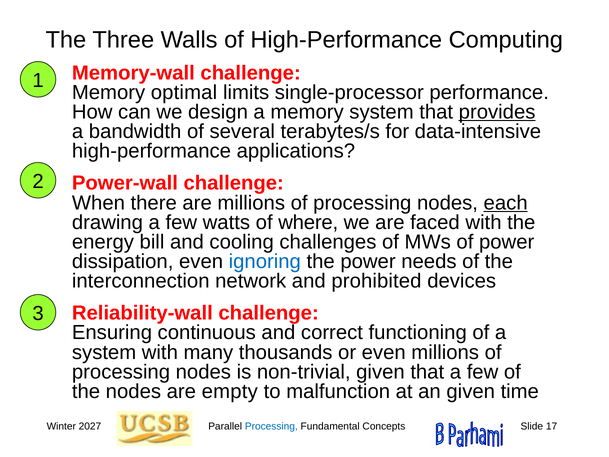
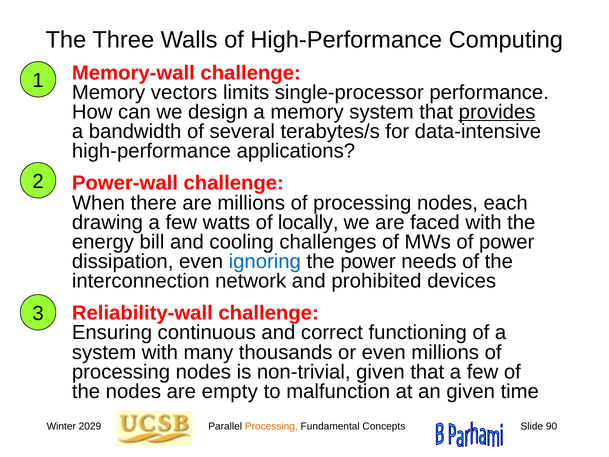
optimal: optimal -> vectors (184, 92)
each underline: present -> none (506, 203)
where: where -> locally (308, 222)
2027: 2027 -> 2029 (90, 426)
Processing colour: blue -> orange (271, 426)
17: 17 -> 90 (552, 426)
